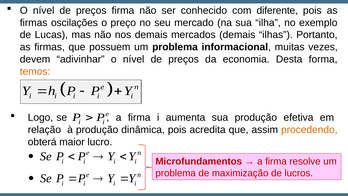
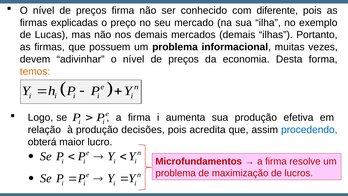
oscilações: oscilações -> explicadas (74, 23)
dinâmica: dinâmica -> decisões (143, 130)
procedendo colour: orange -> blue (309, 130)
